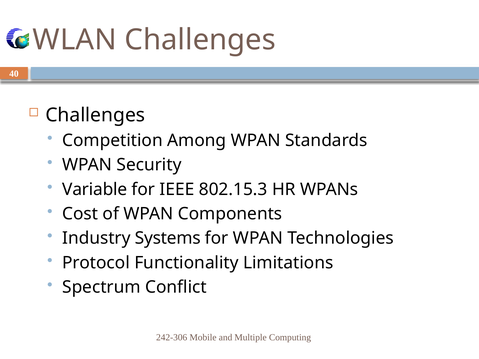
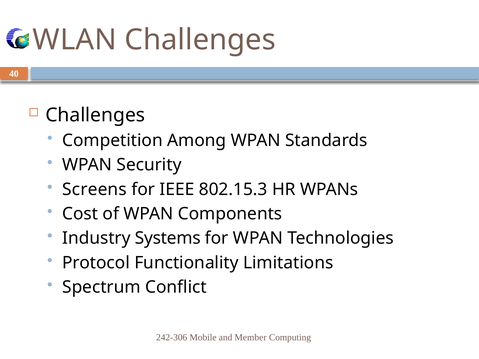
Variable: Variable -> Screens (95, 190)
Multiple: Multiple -> Member (251, 338)
